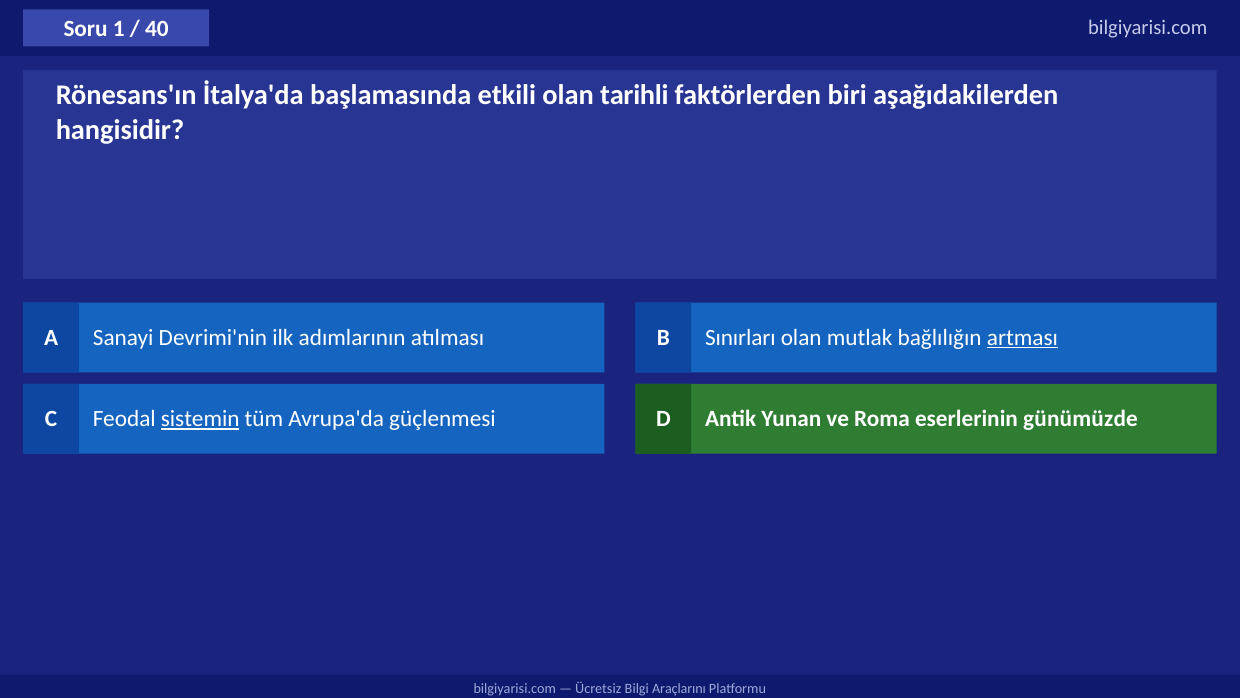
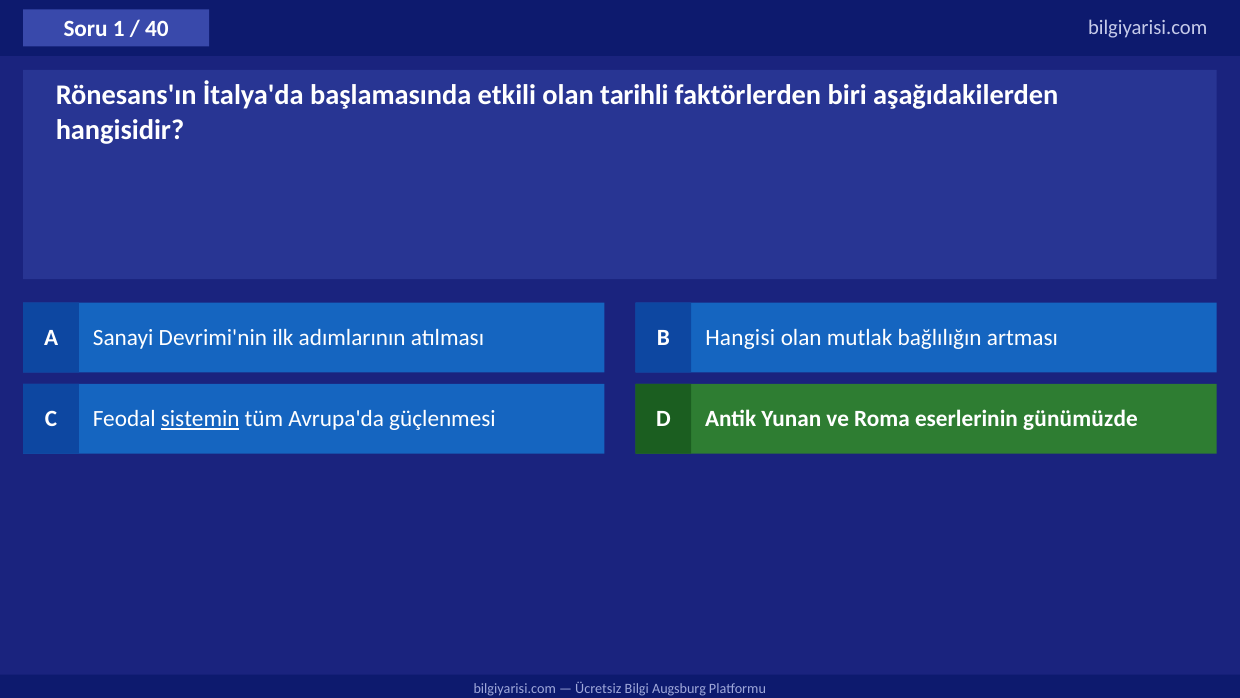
Sınırları: Sınırları -> Hangisi (740, 337)
artması underline: present -> none (1022, 337)
Araçlarını: Araçlarını -> Augsburg (679, 688)
